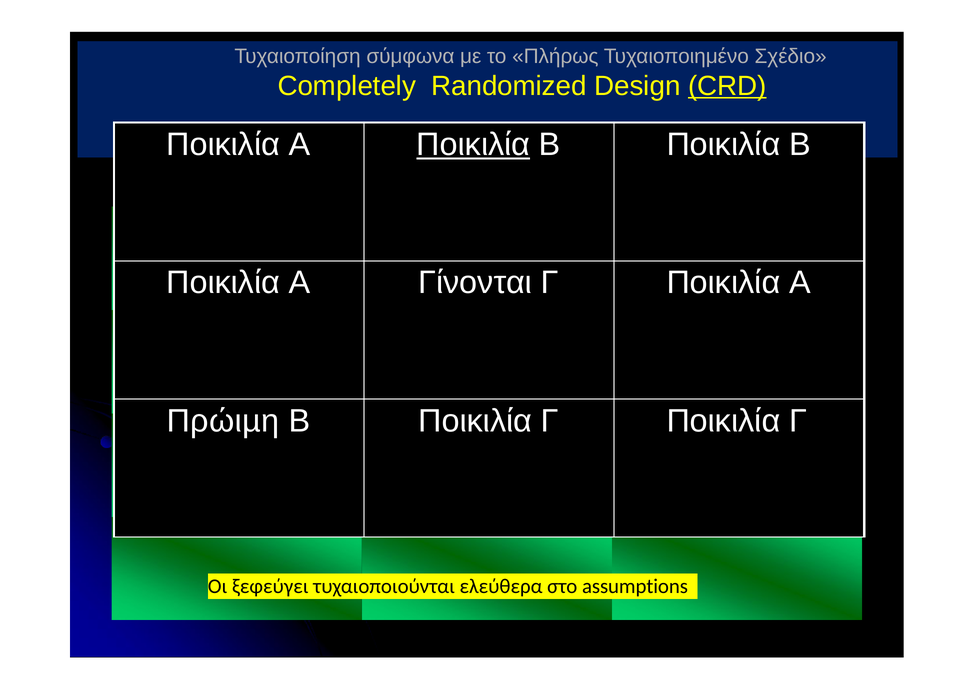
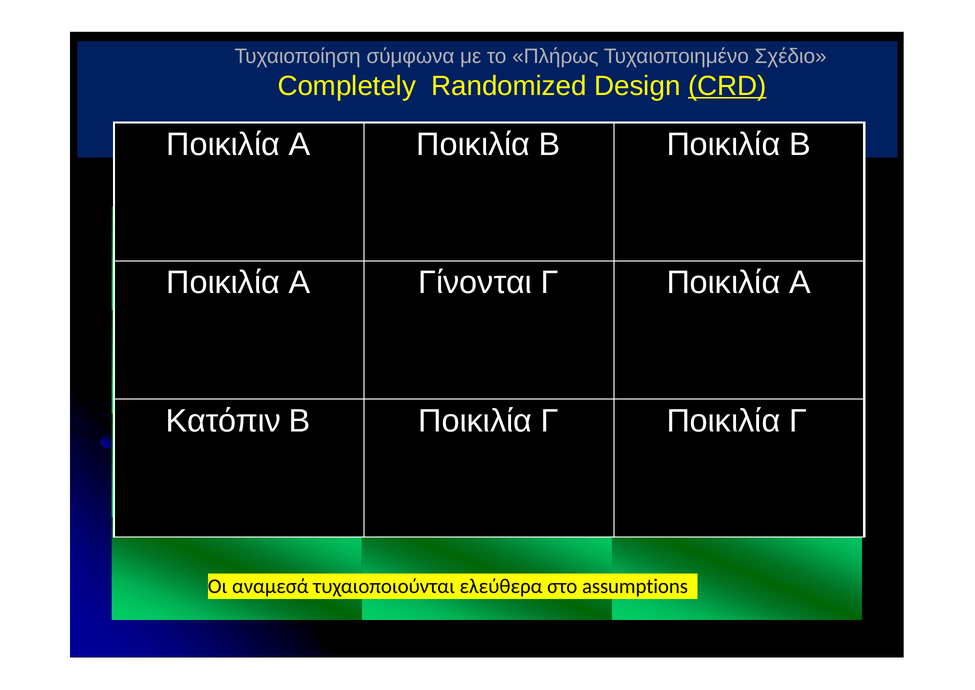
Ποικιλία underline: present -> none (473, 144)
Πρώιµη: Πρώιµη -> Κατόπιν (223, 421)
ξεφεύγει: ξεφεύγει -> αναμεσά (270, 586)
